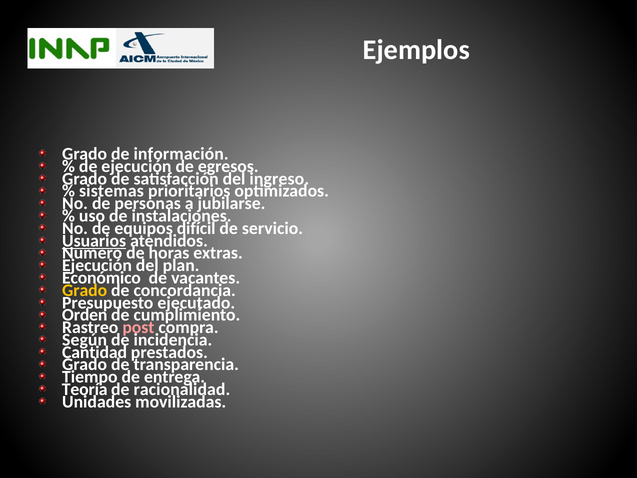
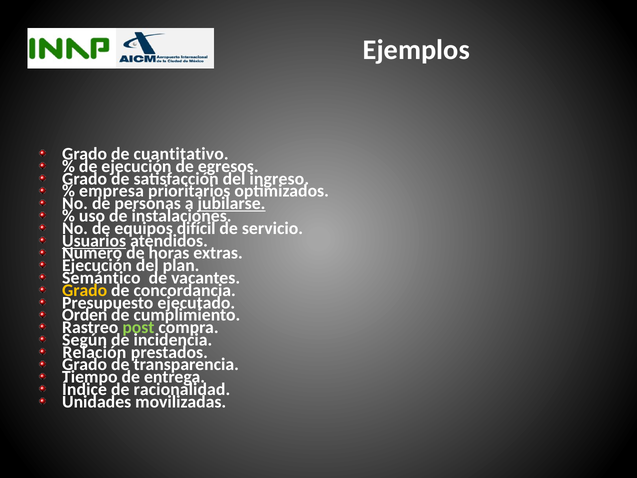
información: información -> cuantitativo (181, 154)
sistemas: sistemas -> empresa (111, 191)
jubilarse underline: none -> present (231, 203)
Económico: Económico -> Semántico (101, 278)
post colour: pink -> light green (138, 327)
Cantidad: Cantidad -> Relación (94, 352)
Teoría: Teoría -> Índice (85, 389)
